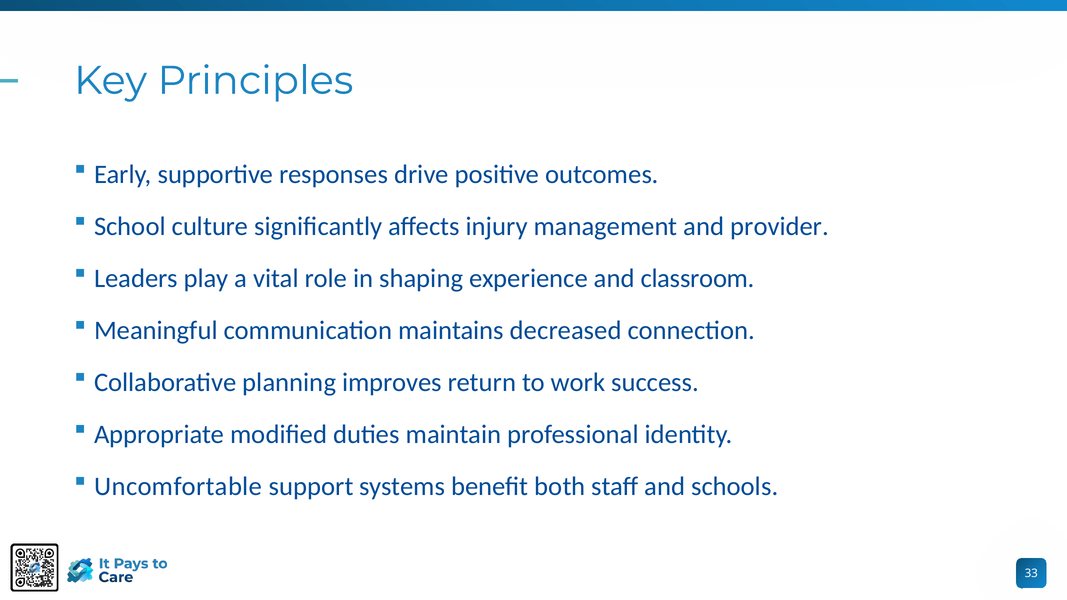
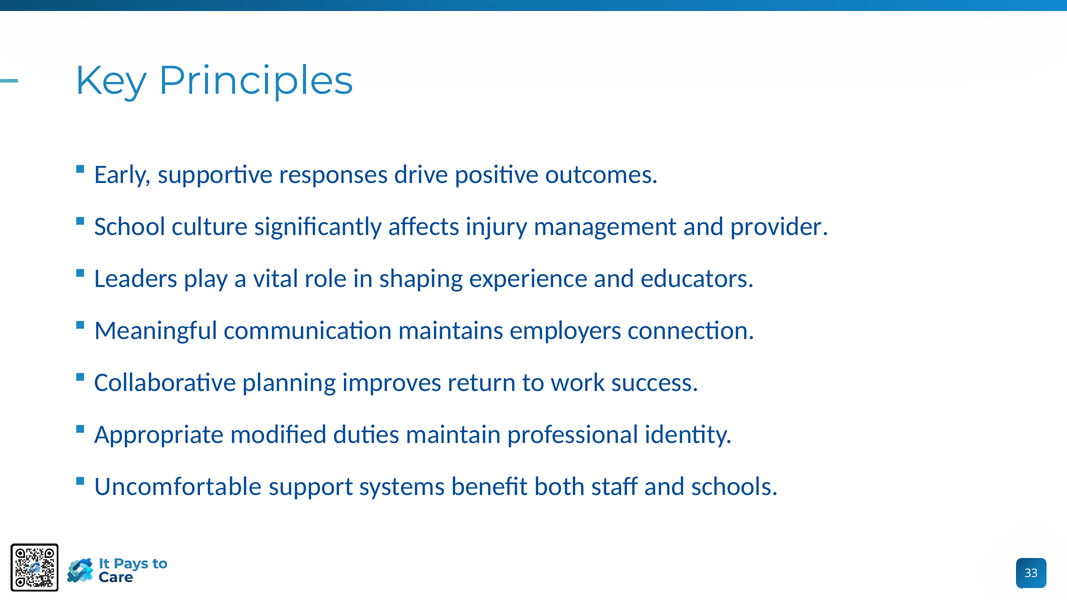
classroom: classroom -> educators (698, 278)
decreased: decreased -> employers (566, 330)
